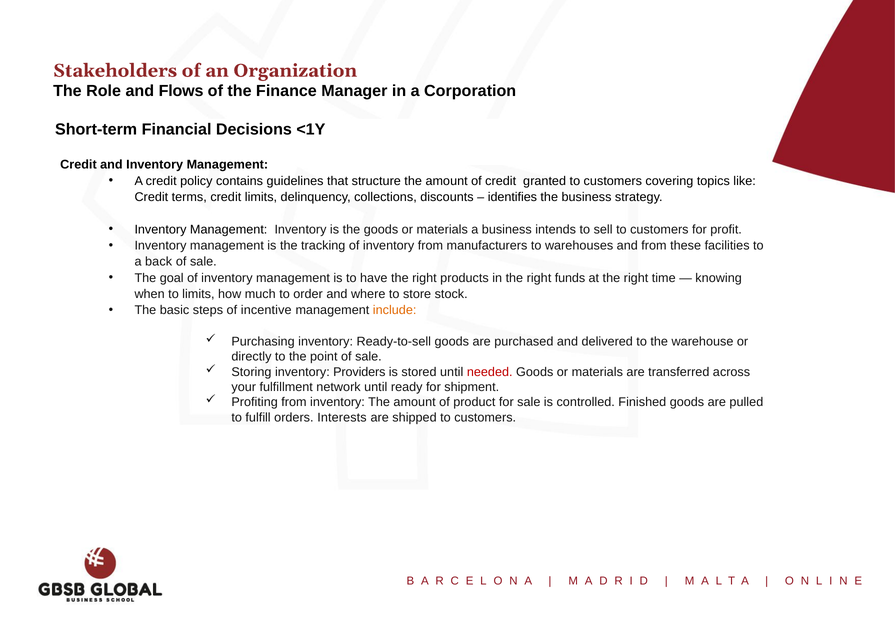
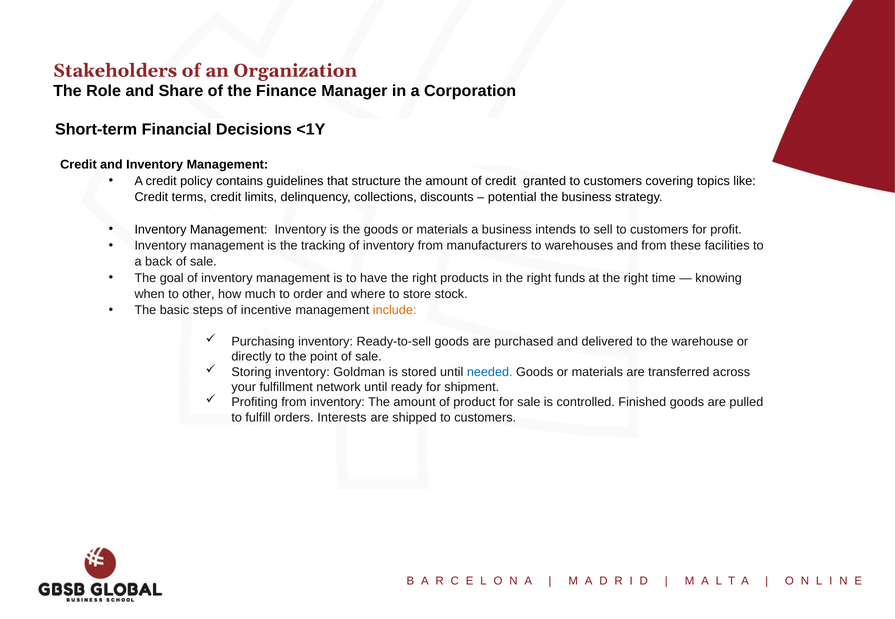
Flows: Flows -> Share (181, 91)
identifies: identifies -> potential (512, 197)
to limits: limits -> other (198, 294)
Providers: Providers -> Goldman (359, 372)
needed colour: red -> blue (490, 372)
